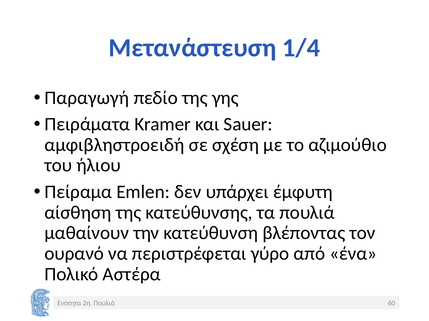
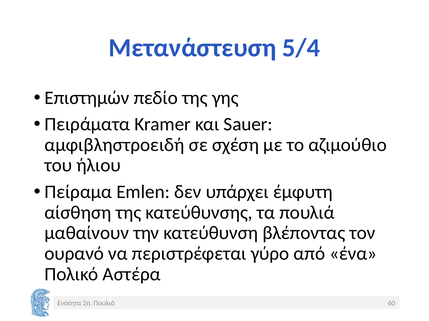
1/4: 1/4 -> 5/4 (301, 48)
Παραγωγή: Παραγωγή -> Επιστημών (87, 98)
